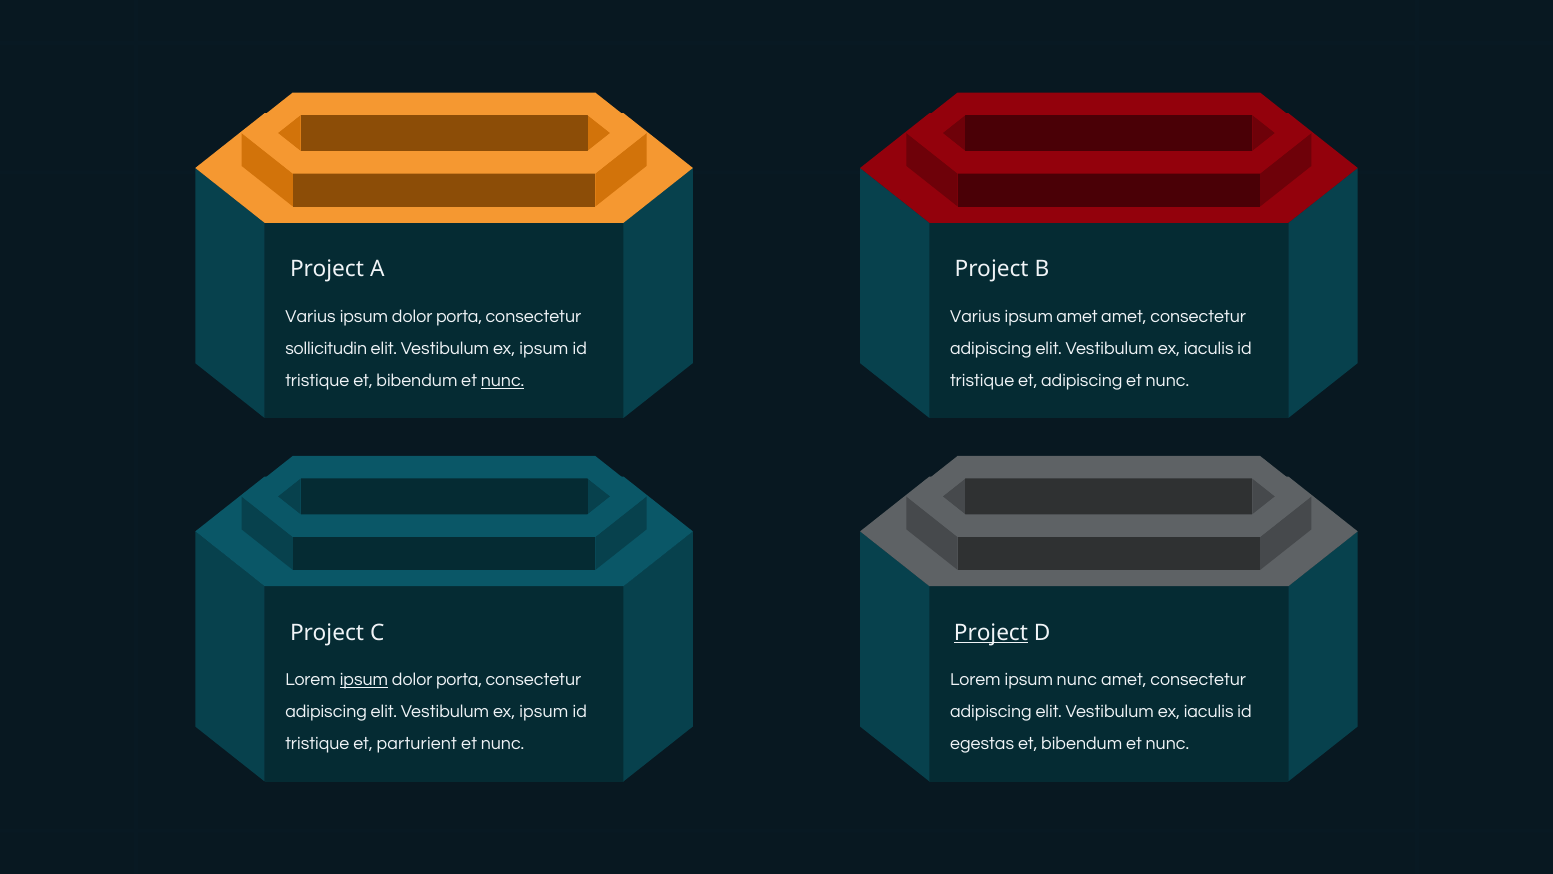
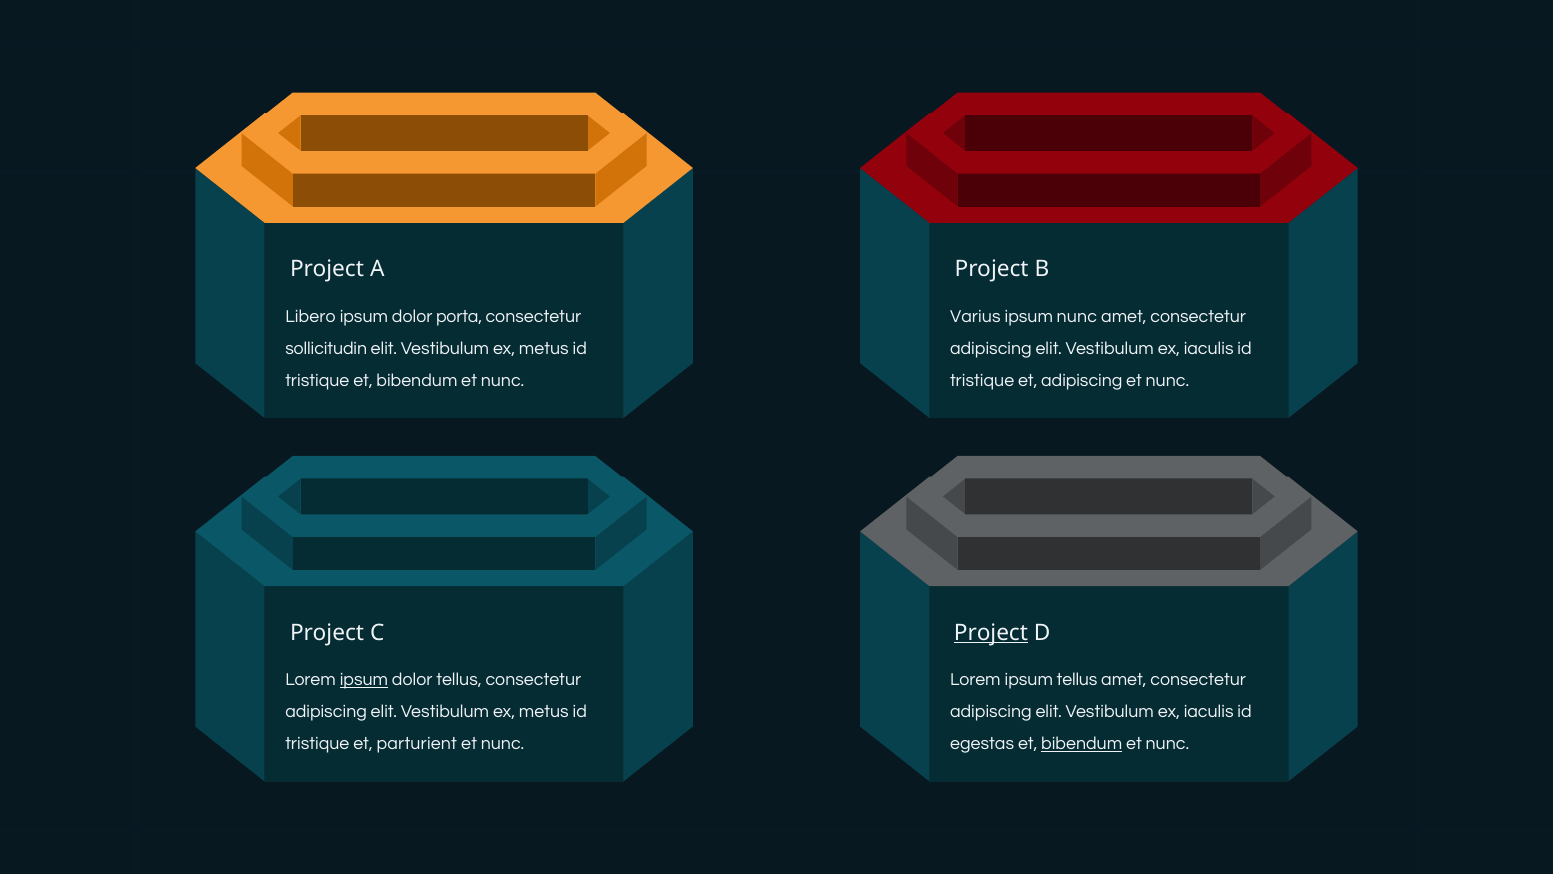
Varius: Varius -> Libero (310, 316)
ipsum amet: amet -> nunc (1077, 316)
ipsum: ipsum -> metus (544, 348)
nunc underline: present -> none (503, 380)
porta: porta -> tellus (459, 679)
ipsum nunc: nunc -> tellus (1077, 679)
ipsum: ipsum -> metus (544, 711)
bibendum underline: none -> present (1082, 743)
